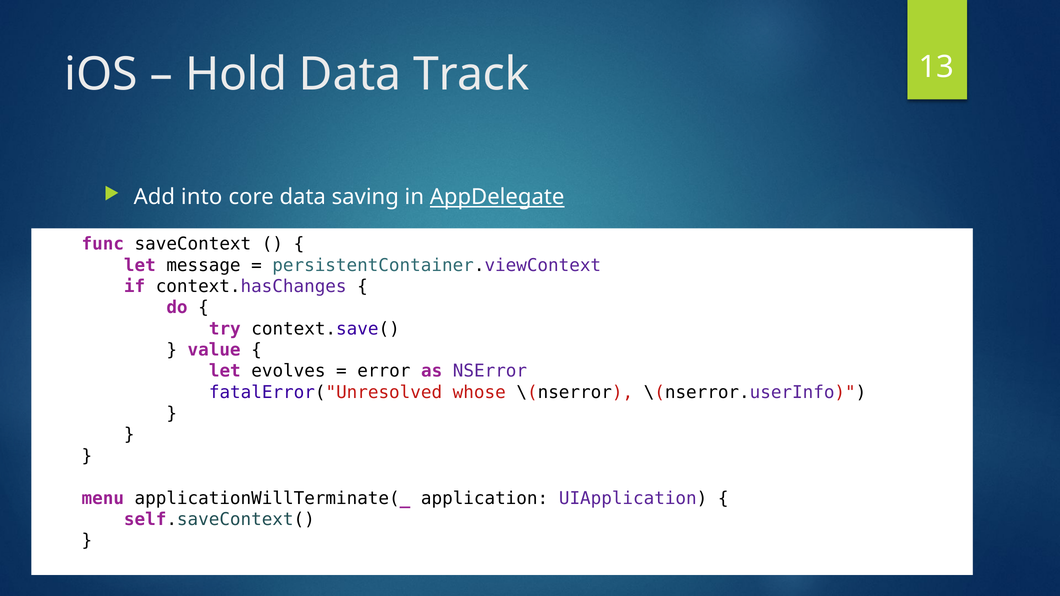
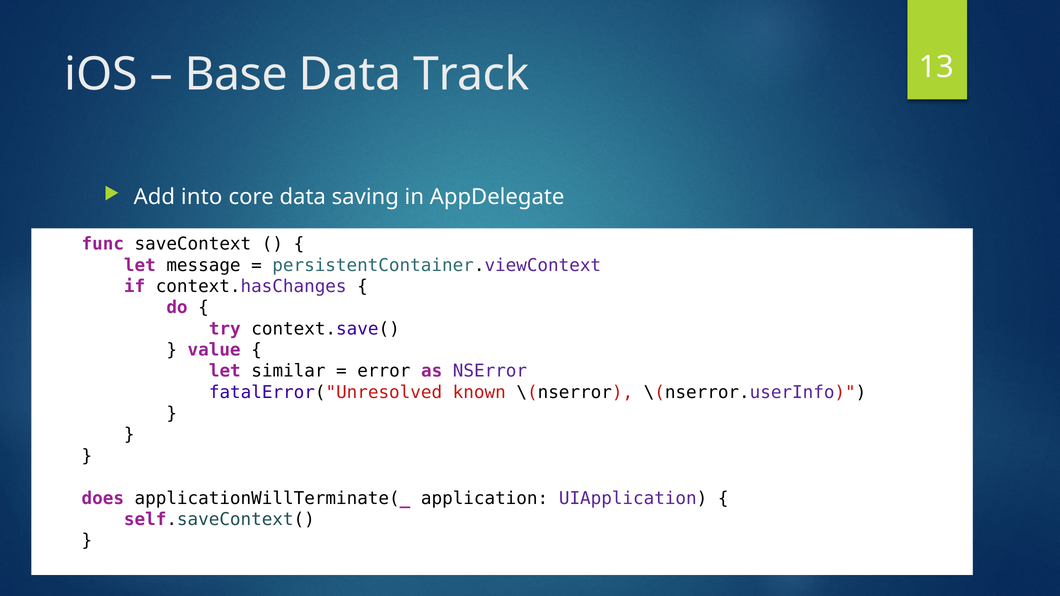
Hold: Hold -> Base (236, 74)
AppDelegate underline: present -> none (497, 197)
evolves: evolves -> similar (288, 371)
whose: whose -> known (479, 392)
menu: menu -> does (103, 498)
